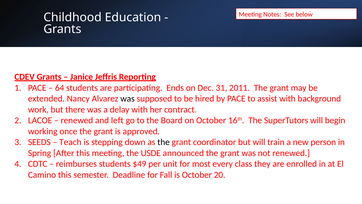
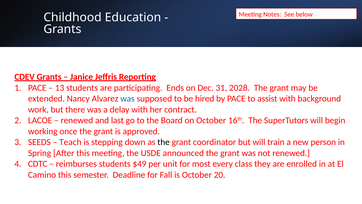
64: 64 -> 13 (60, 88)
2011: 2011 -> 2028 (239, 88)
was colour: black -> blue (128, 98)
left: left -> last (117, 120)
